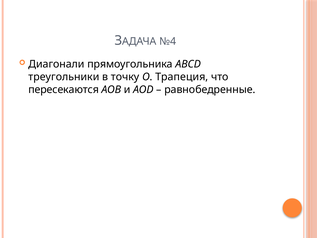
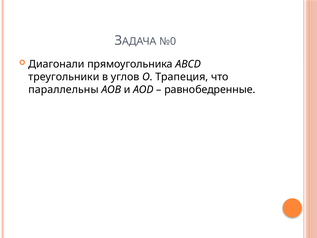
№4: №4 -> №0 (168, 41)
точку: точку -> углов (125, 77)
пересекаются: пересекаются -> параллельны (64, 89)
